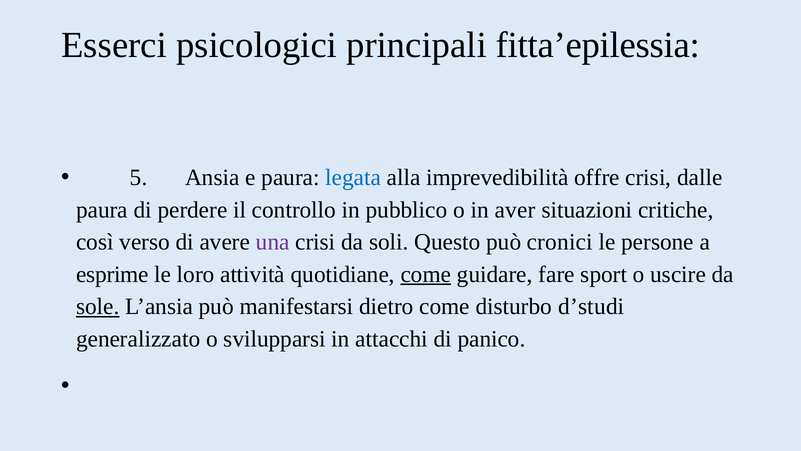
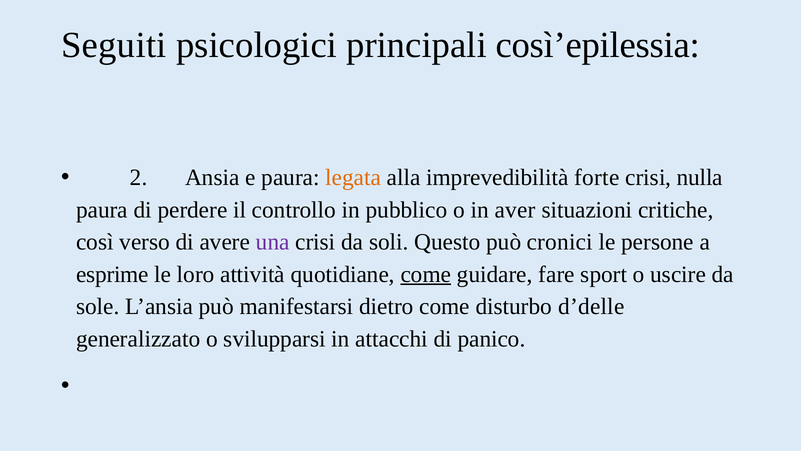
Esserci: Esserci -> Seguiti (114, 45)
fitta’epilessia: fitta’epilessia -> così’epilessia (598, 45)
5: 5 -> 2 (139, 177)
legata colour: blue -> orange (353, 177)
offre: offre -> forte (597, 177)
dalle: dalle -> nulla (700, 177)
sole underline: present -> none (98, 306)
d’studi: d’studi -> d’delle (591, 306)
